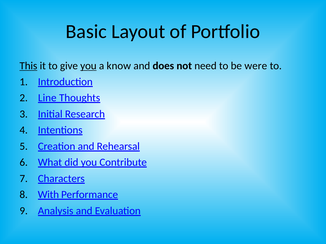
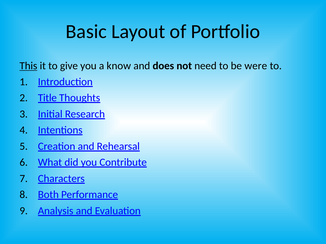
you underline: present -> none (88, 66)
Line: Line -> Title (47, 98)
With: With -> Both (48, 195)
